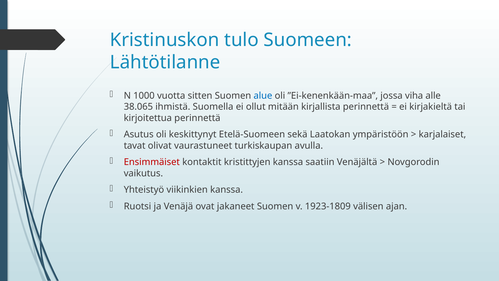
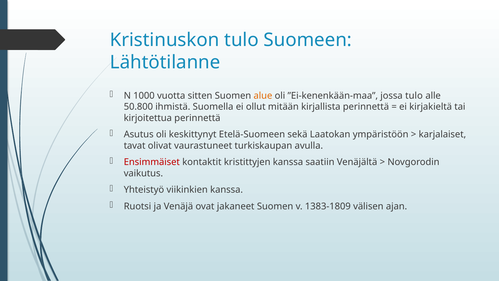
alue colour: blue -> orange (263, 95)
jossa viha: viha -> tulo (414, 95)
38.065: 38.065 -> 50.800 (138, 107)
1923-1809: 1923-1809 -> 1383-1809 (328, 206)
